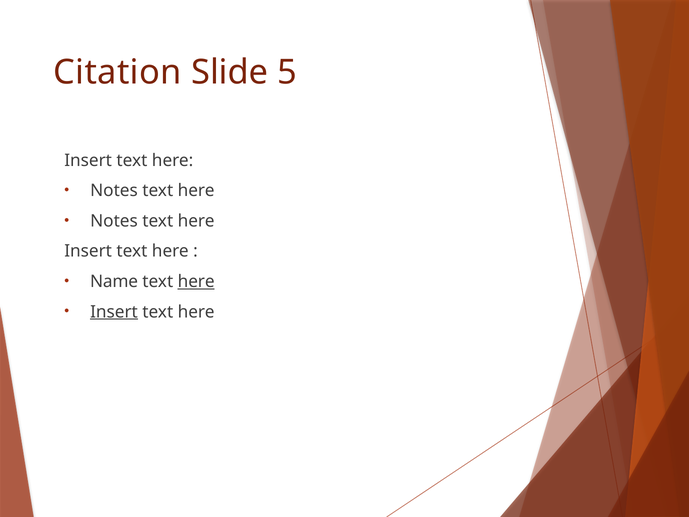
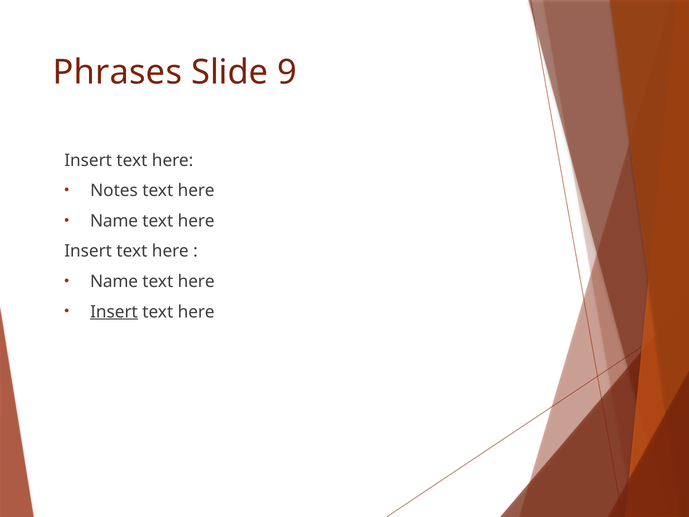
Citation: Citation -> Phrases (117, 72)
5: 5 -> 9 (287, 72)
Notes: Notes -> Name (114, 221)
here underline: present -> none (196, 281)
